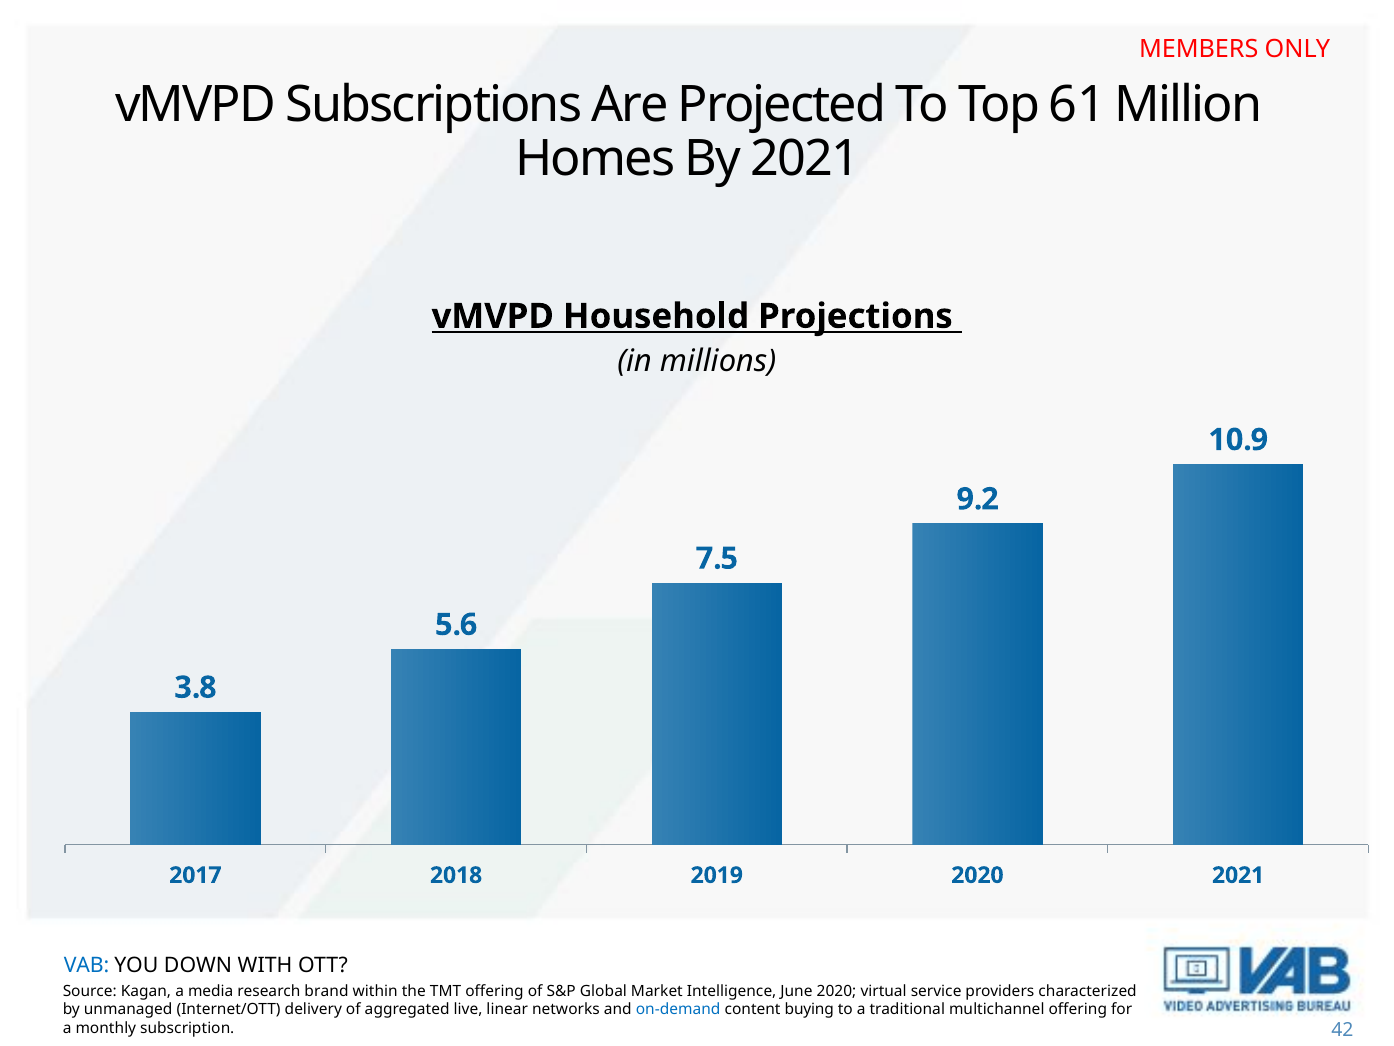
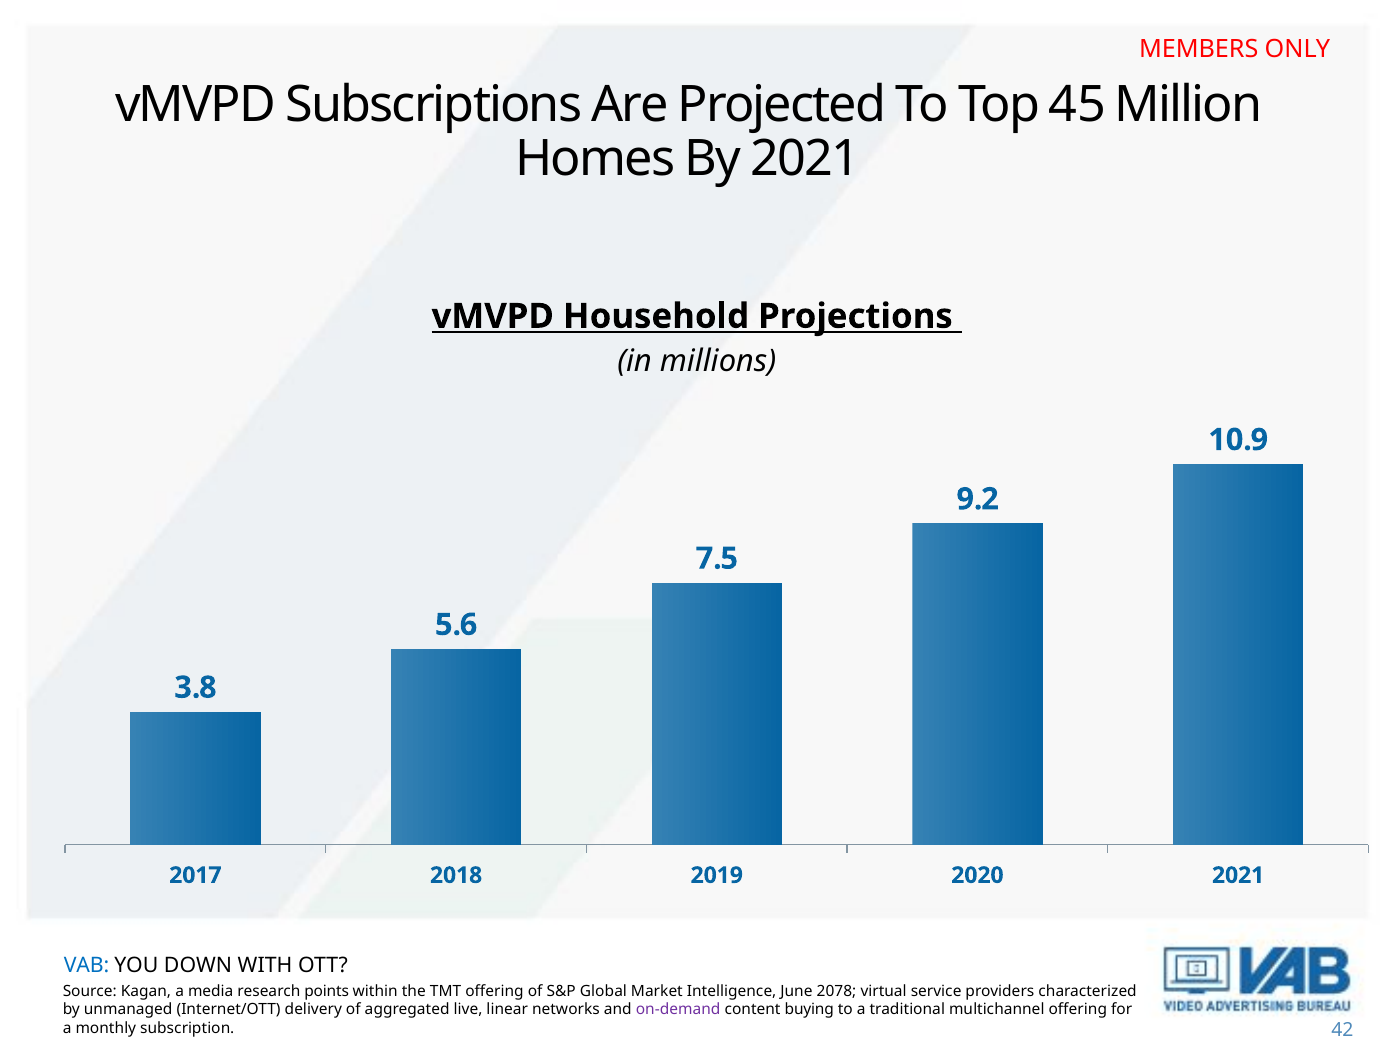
61: 61 -> 45 (1077, 105)
brand: brand -> points (327, 991)
June 2020: 2020 -> 2078 (837, 991)
on-demand colour: blue -> purple (678, 1009)
